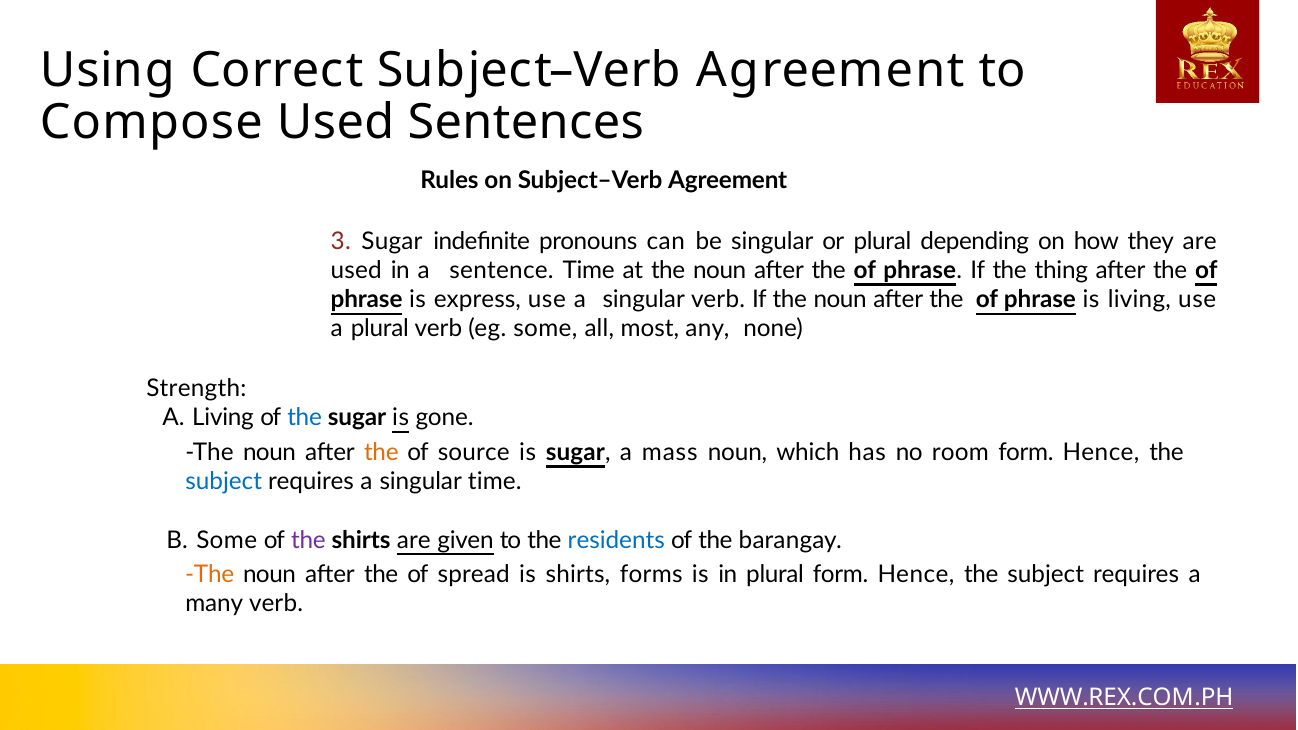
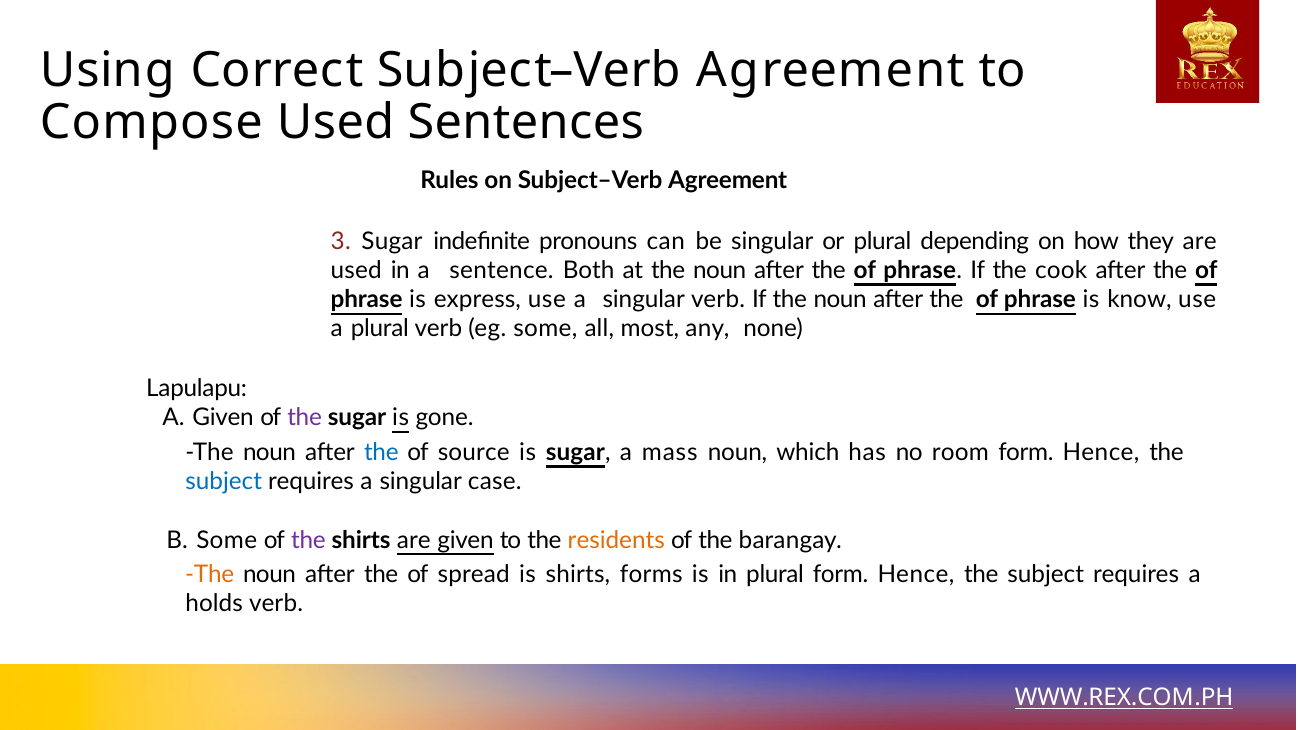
sentence Time: Time -> Both (589, 270)
thing: thing -> cook (1061, 270)
is living: living -> know (1139, 299)
Strength: Strength -> Lapulapu (197, 388)
A Living: Living -> Given (223, 417)
the colour: blue -> purple (305, 417)
the colour: orange -> blue (381, 452)
singular time: time -> case (495, 481)
residents colour: blue -> orange (616, 540)
many: many -> holds (214, 603)
